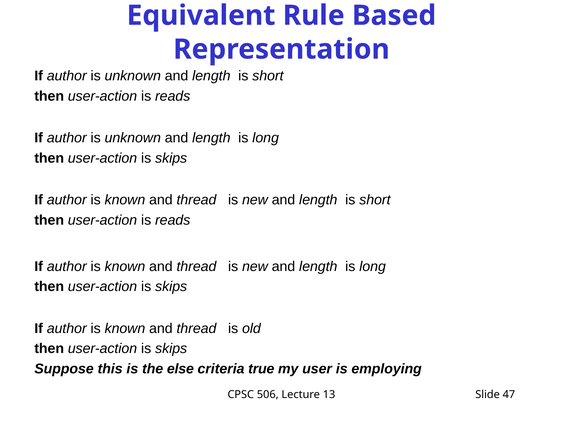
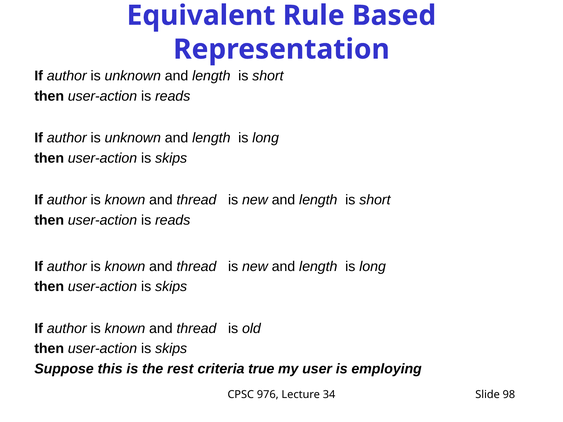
else: else -> rest (180, 369)
506: 506 -> 976 (268, 395)
13: 13 -> 34 (329, 395)
47: 47 -> 98 (509, 395)
